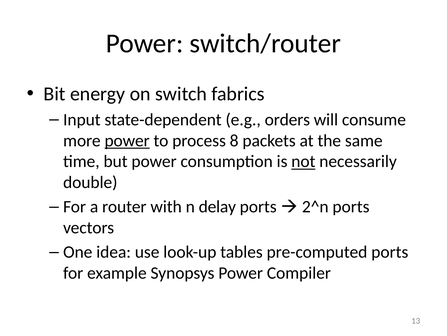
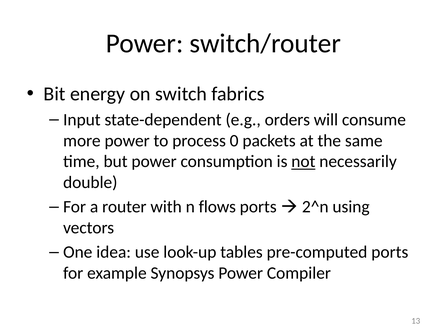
power underline: present -> none (127, 140)
8: 8 -> 0 (234, 140)
delay: delay -> flows (217, 206)
2^n ports: ports -> using (351, 206)
